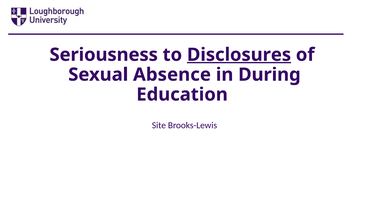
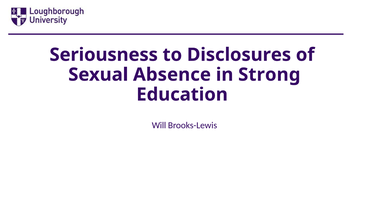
Disclosures underline: present -> none (239, 55)
During: During -> Strong (269, 75)
Site: Site -> Will (159, 126)
